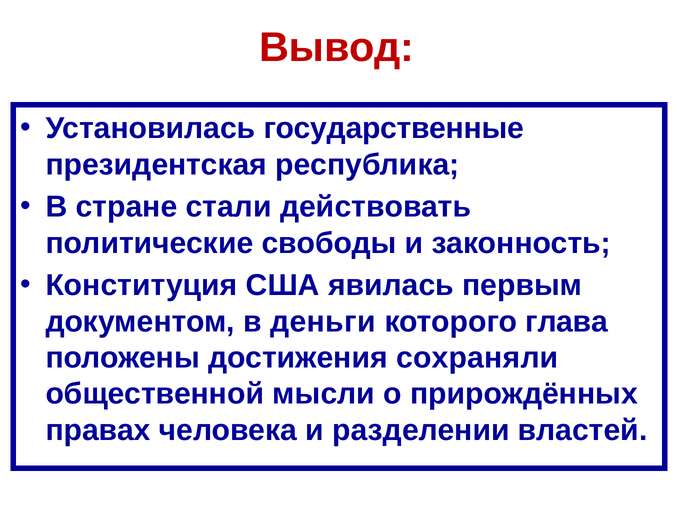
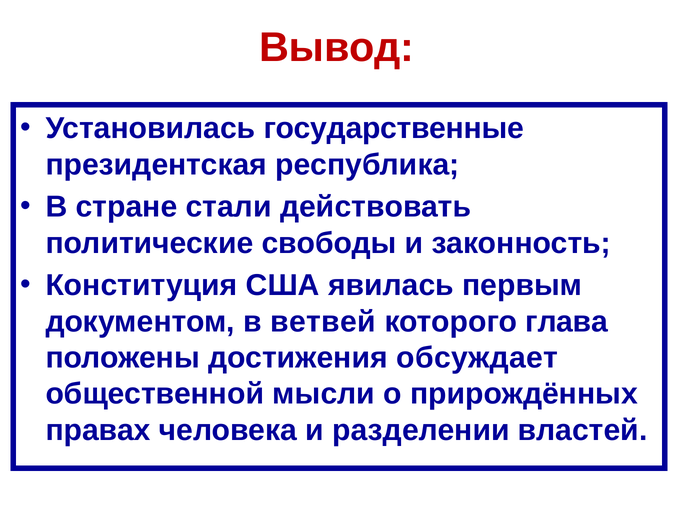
деньги: деньги -> ветвей (323, 321)
сохраняли: сохраняли -> обсуждает (477, 357)
